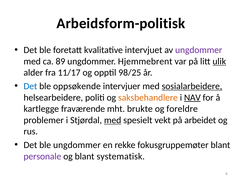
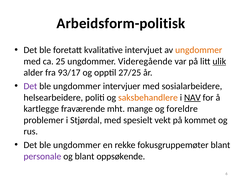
ungdommer colour: purple -> orange (199, 50)
89: 89 -> 25 (60, 61)
Hjemmebrent: Hjemmebrent -> Videregående (145, 61)
11/17: 11/17 -> 93/17 (69, 72)
98/25: 98/25 -> 27/25 (130, 72)
Det colour: blue -> purple (30, 86)
oppsøkende: oppsøkende -> ungdommer (77, 86)
sosialarbeidere underline: present -> none (192, 86)
brukte: brukte -> mange (140, 109)
med underline: present -> none (113, 120)
arbeidet: arbeidet -> kommet (200, 120)
systematisk: systematisk -> oppsøkende (121, 156)
